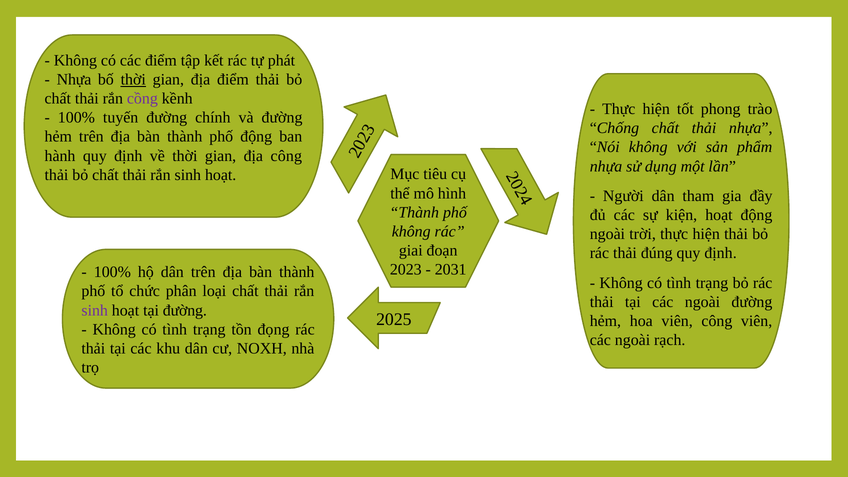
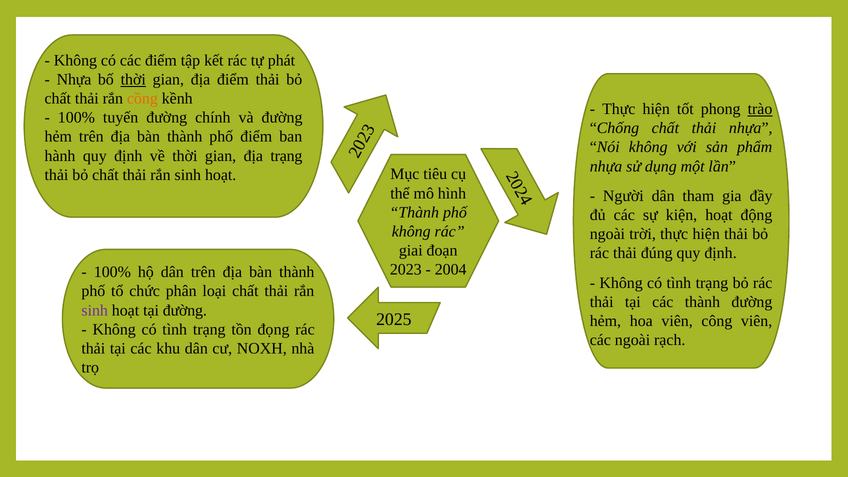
cồng colour: purple -> orange (142, 99)
trào underline: none -> present (760, 109)
phố động: động -> điểm (256, 137)
địa công: công -> trạng (286, 156)
2031: 2031 -> 2004 (451, 270)
tại các ngoài: ngoài -> thành (702, 302)
